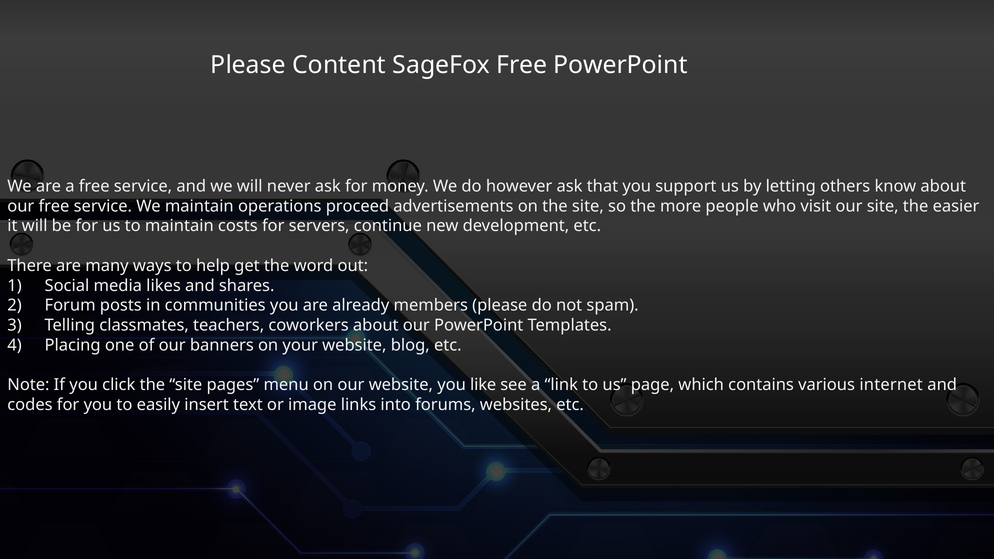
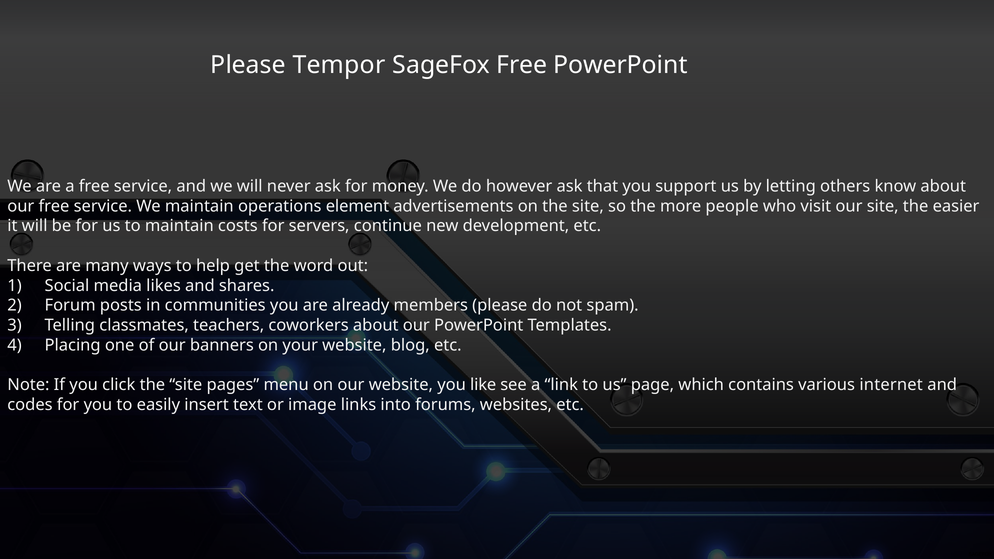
Content: Content -> Tempor (339, 65)
proceed: proceed -> element (357, 206)
